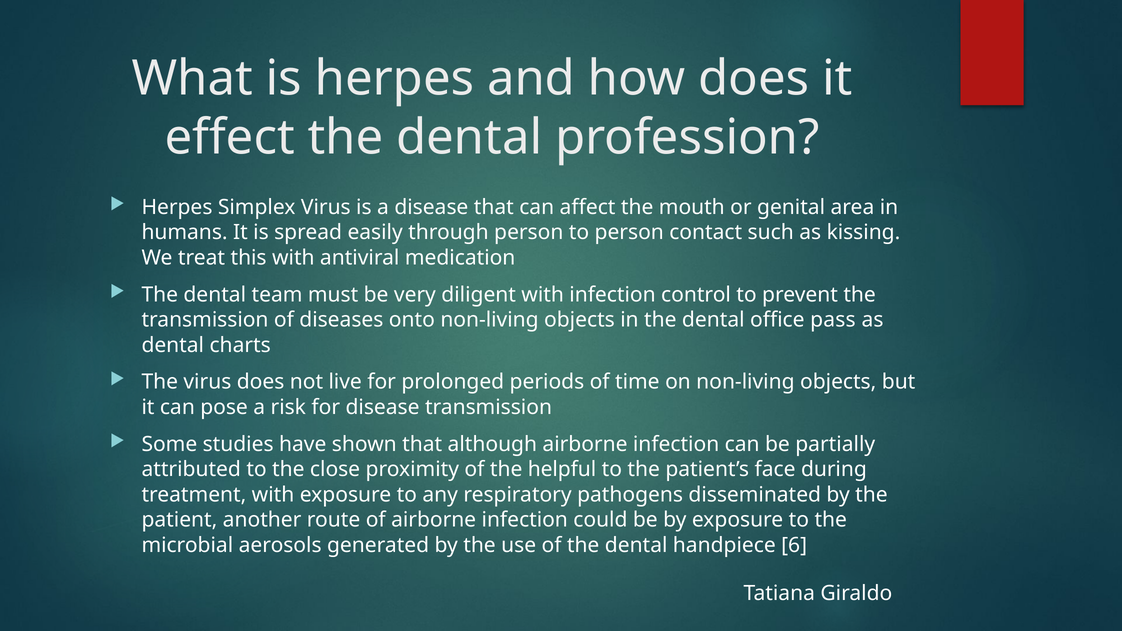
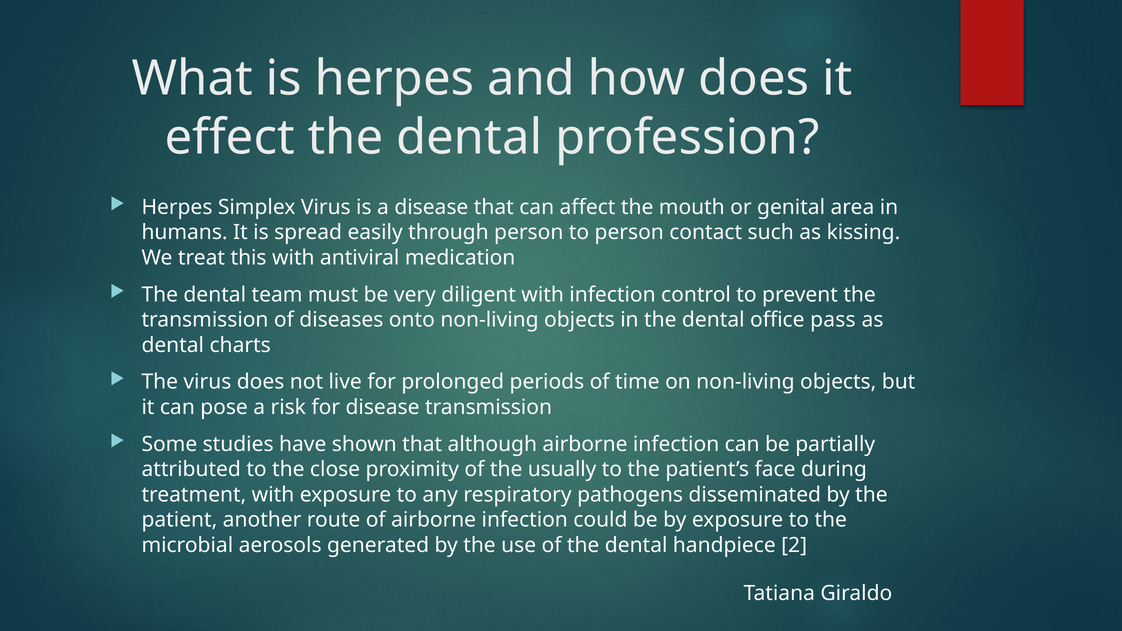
helpful: helpful -> usually (562, 470)
6: 6 -> 2 (794, 545)
